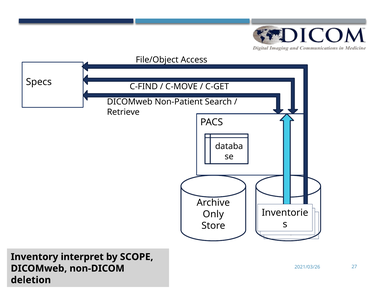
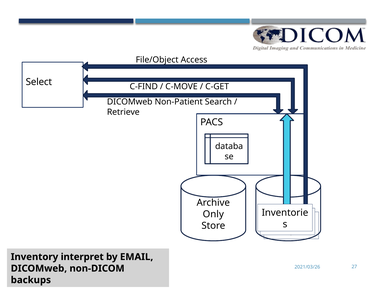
Specs: Specs -> Select (39, 82)
SCOPE: SCOPE -> EMAIL (137, 257)
deletion: deletion -> backups (31, 280)
